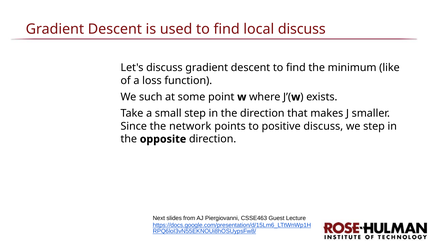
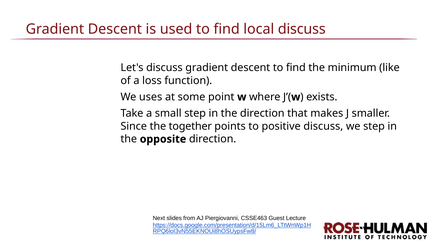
such: such -> uses (151, 97)
network: network -> together (190, 126)
